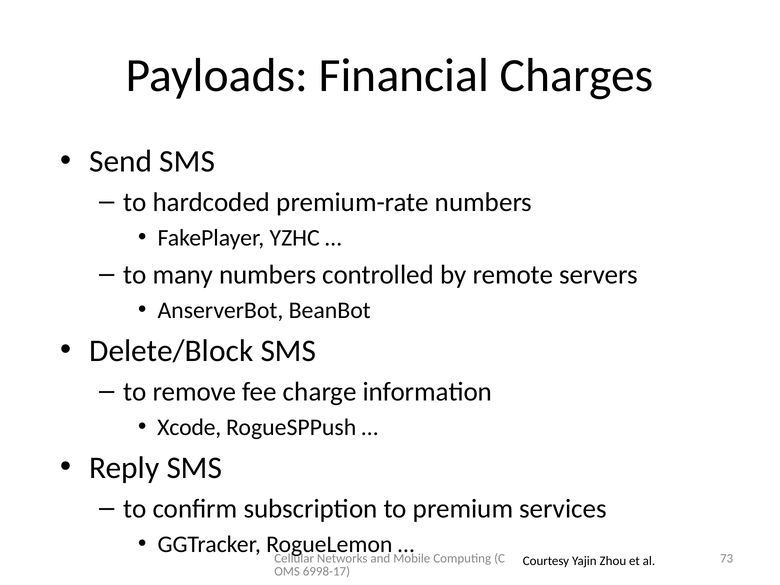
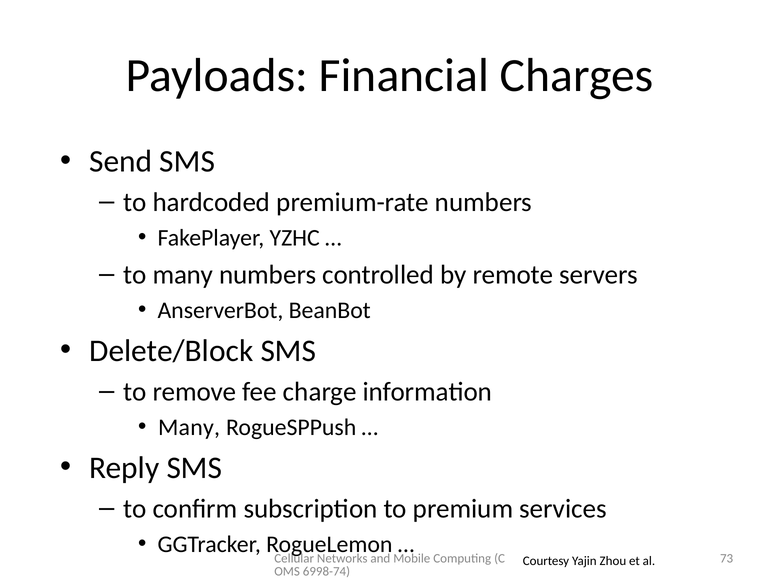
Xcode: Xcode -> Many (189, 427)
6998-17: 6998-17 -> 6998-74 (326, 572)
